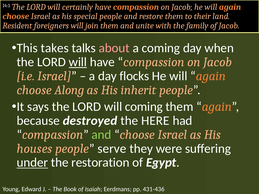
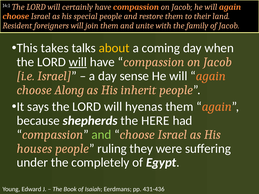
about colour: pink -> yellow (114, 48)
flocks: flocks -> sense (134, 76)
will coming: coming -> hyenas (144, 107)
destroyed: destroyed -> shepherds (90, 121)
serve: serve -> ruling (112, 149)
under underline: present -> none (32, 163)
restoration: restoration -> completely (100, 163)
